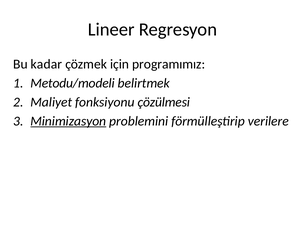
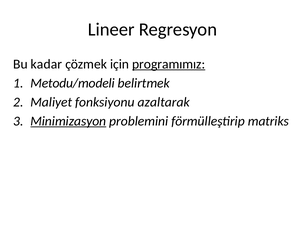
programımız underline: none -> present (169, 64)
çözülmesi: çözülmesi -> azaltarak (164, 102)
verilere: verilere -> matriks (268, 121)
